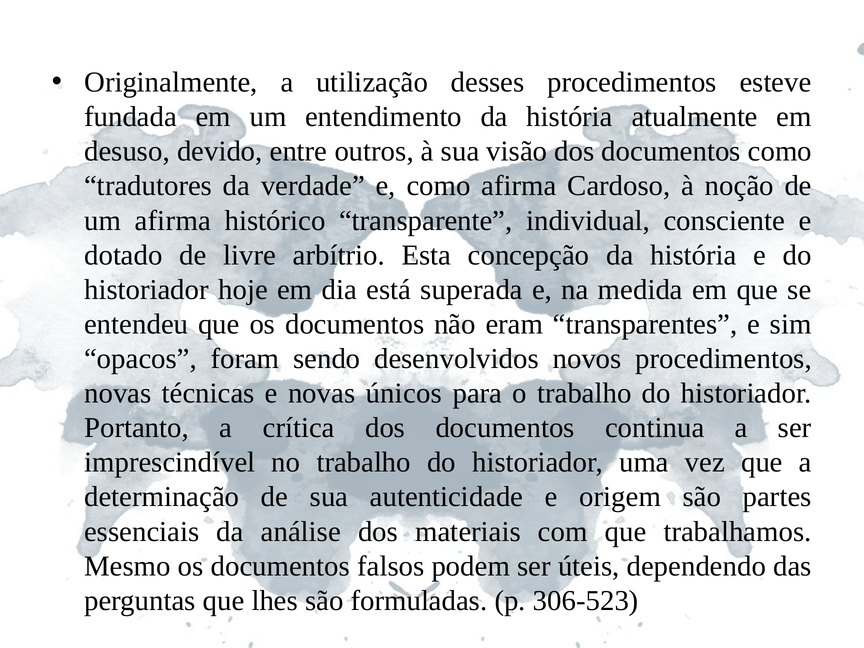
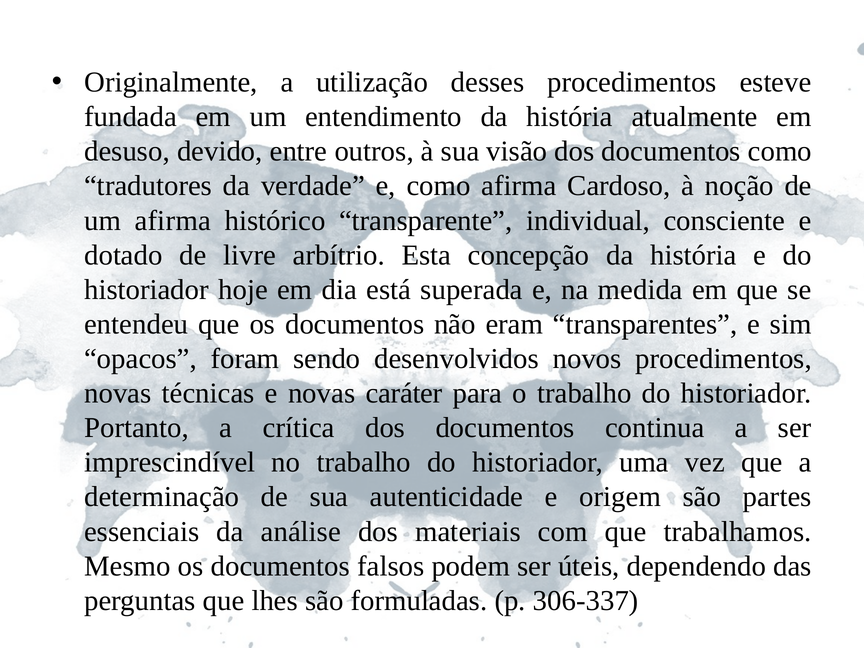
únicos: únicos -> caráter (404, 393)
306-523: 306-523 -> 306-337 (586, 601)
